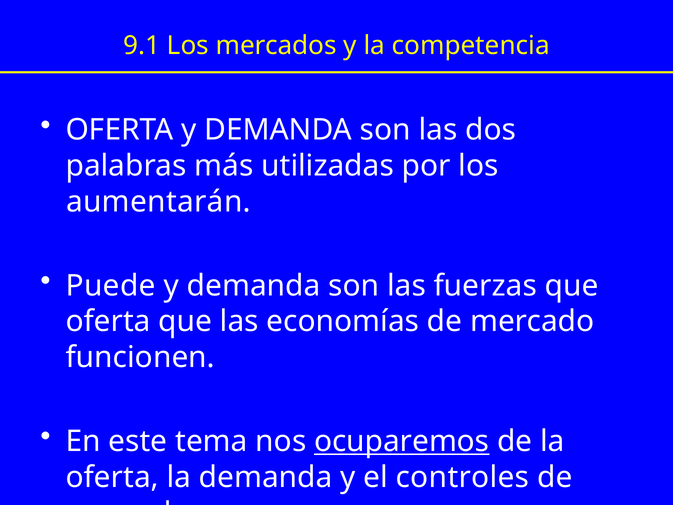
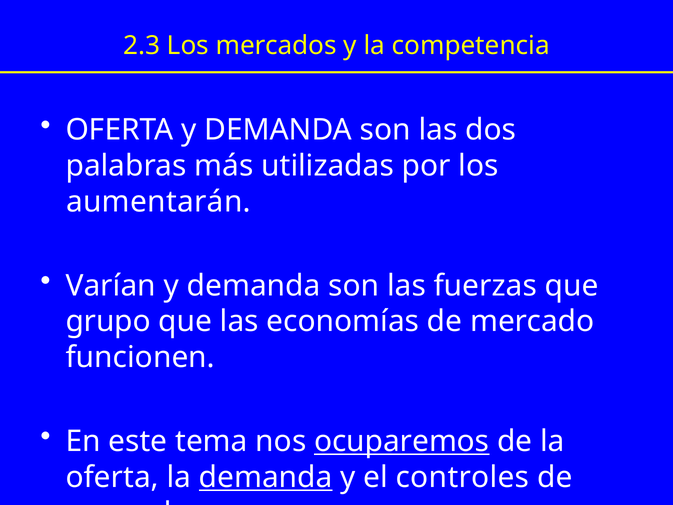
9.1: 9.1 -> 2.3 (142, 45)
Puede: Puede -> Varían (111, 286)
oferta: oferta -> grupo (108, 321)
demanda underline: none -> present (266, 477)
